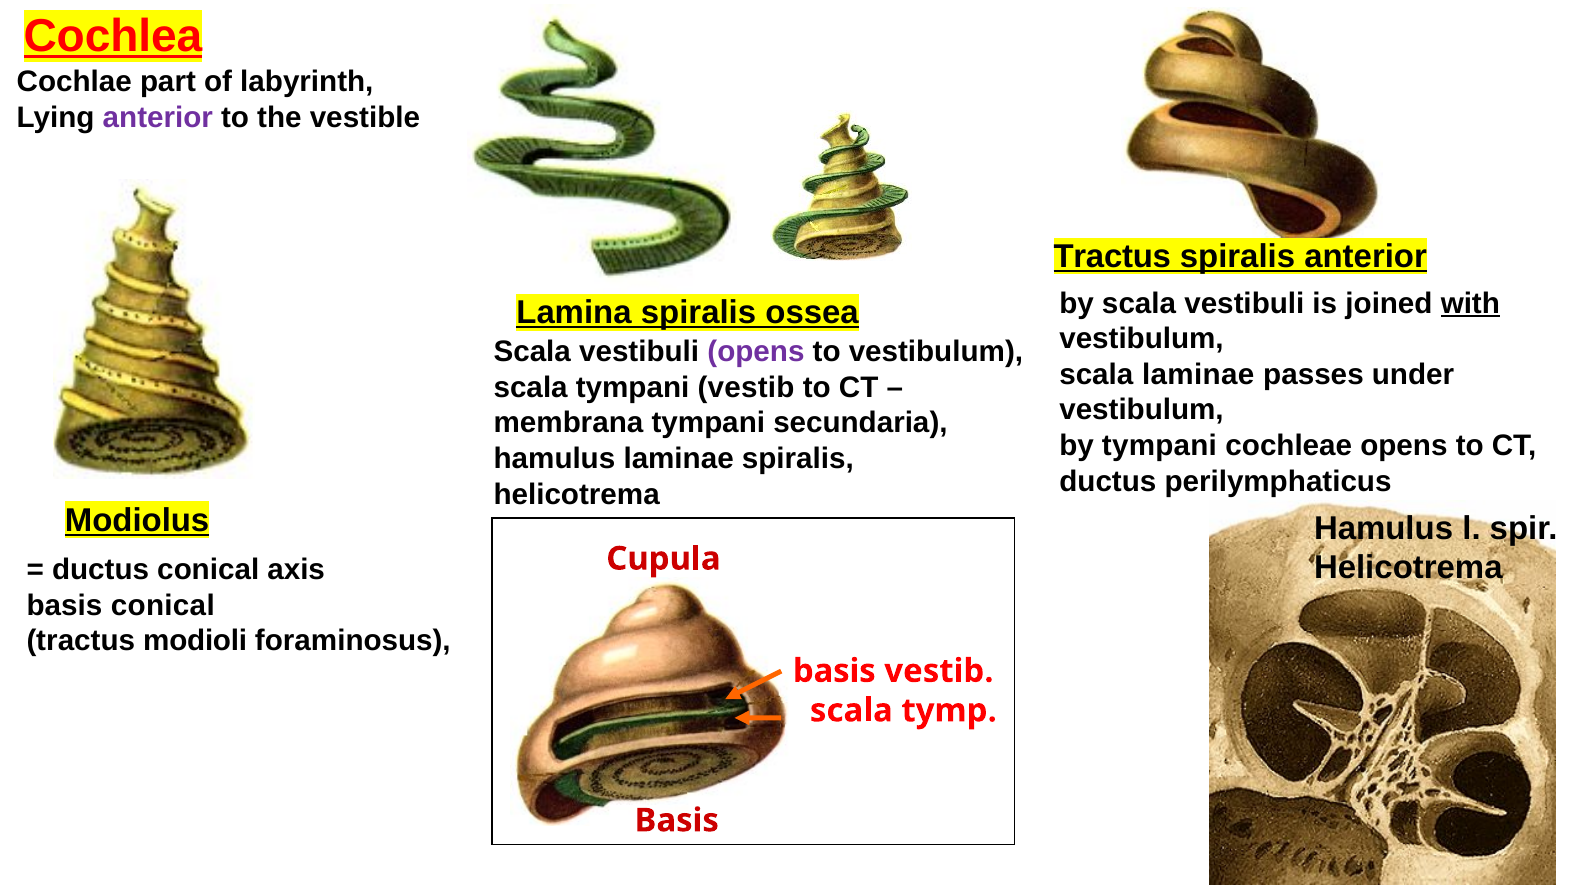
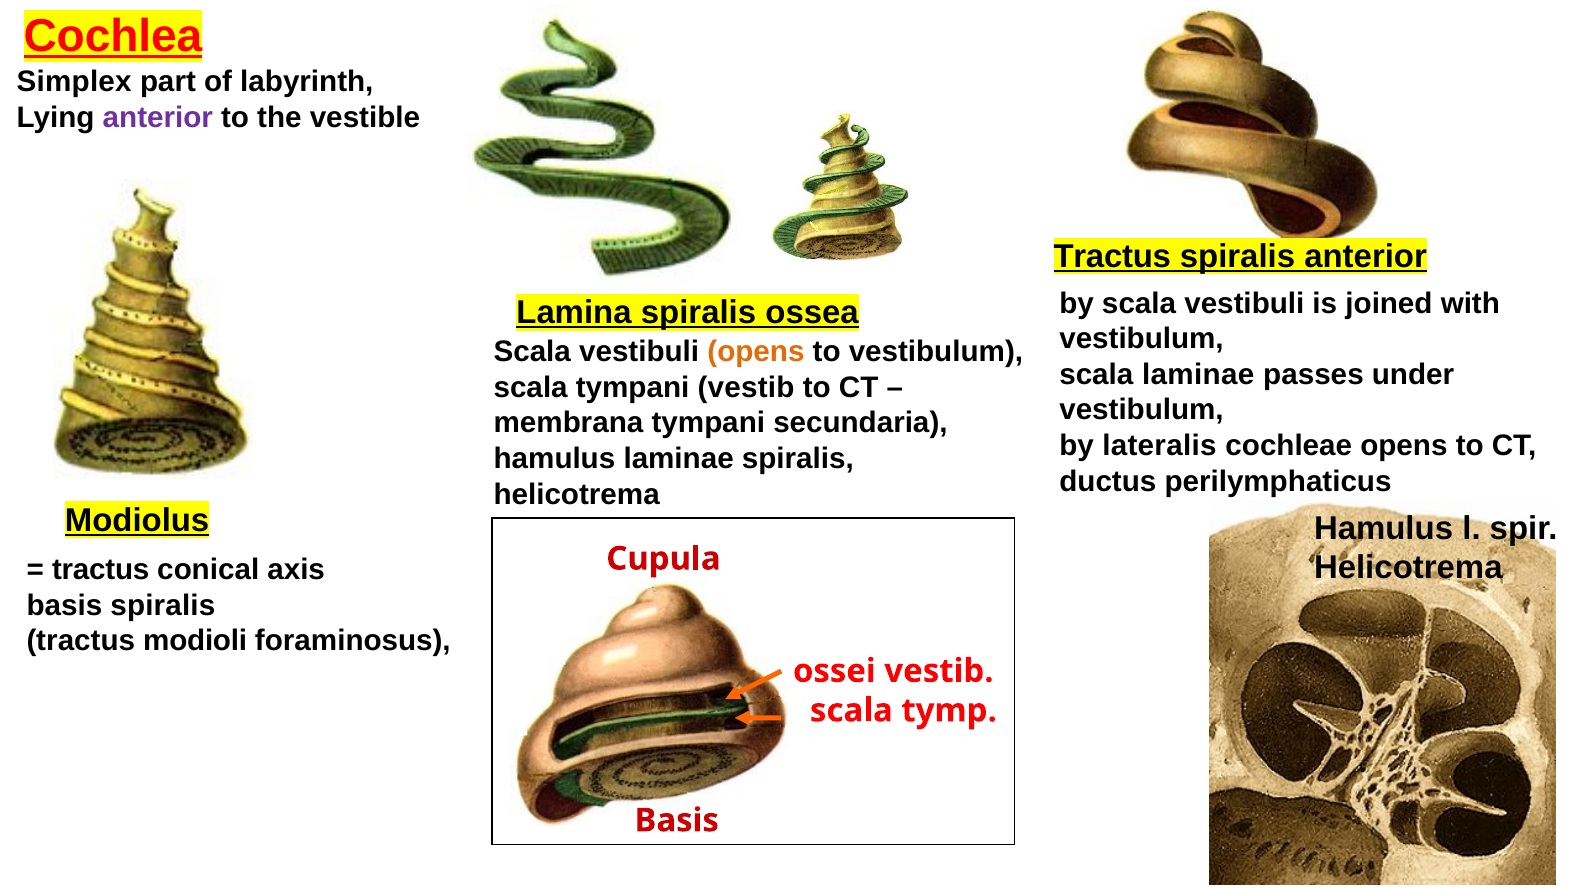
Cochlae: Cochlae -> Simplex (74, 82)
with underline: present -> none (1470, 303)
opens colour: purple -> orange (756, 352)
by tympani: tympani -> lateralis (1159, 446)
ductus: ductus -> tractus (101, 570)
basis conical: conical -> spiralis (163, 605)
basis: basis -> ossei (834, 671)
